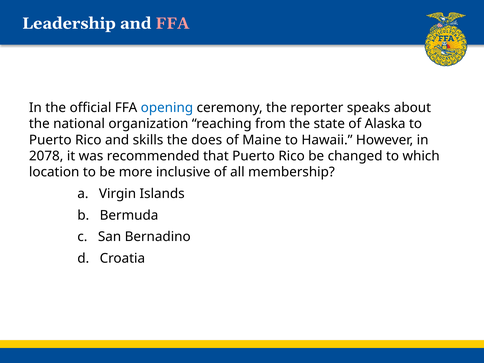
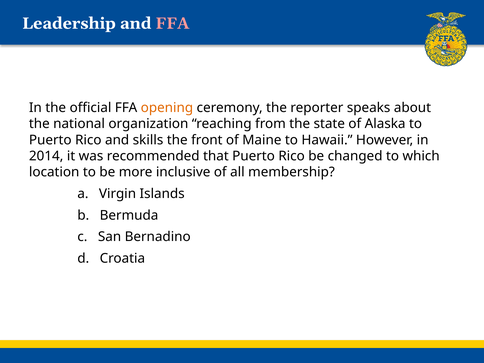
opening colour: blue -> orange (167, 108)
does: does -> front (207, 140)
2078: 2078 -> 2014 (46, 156)
